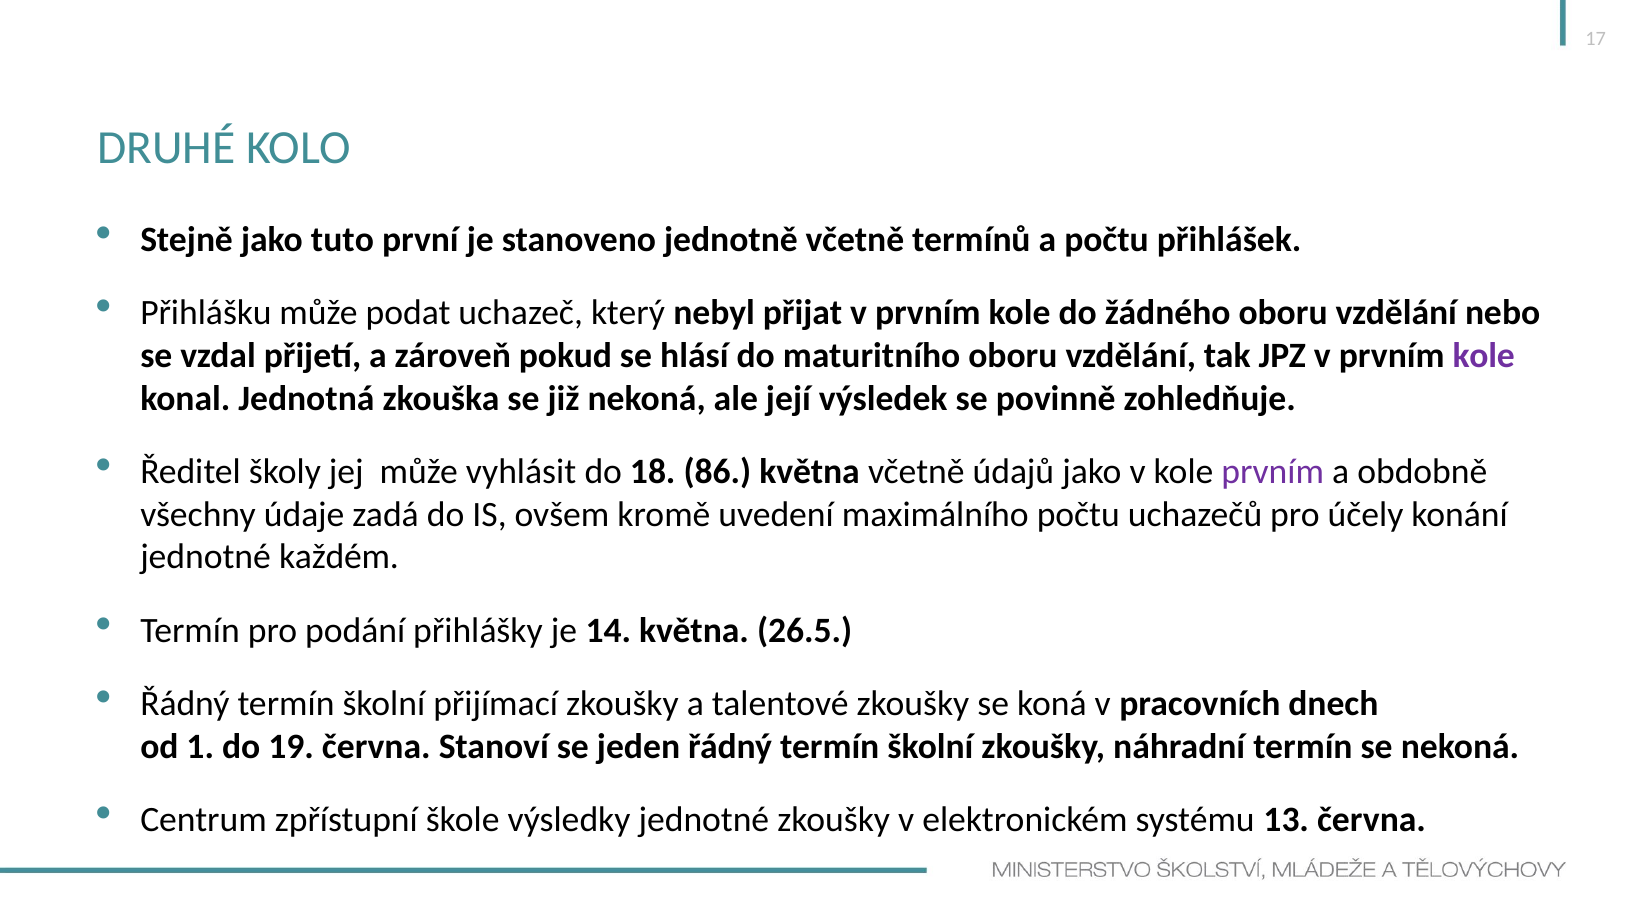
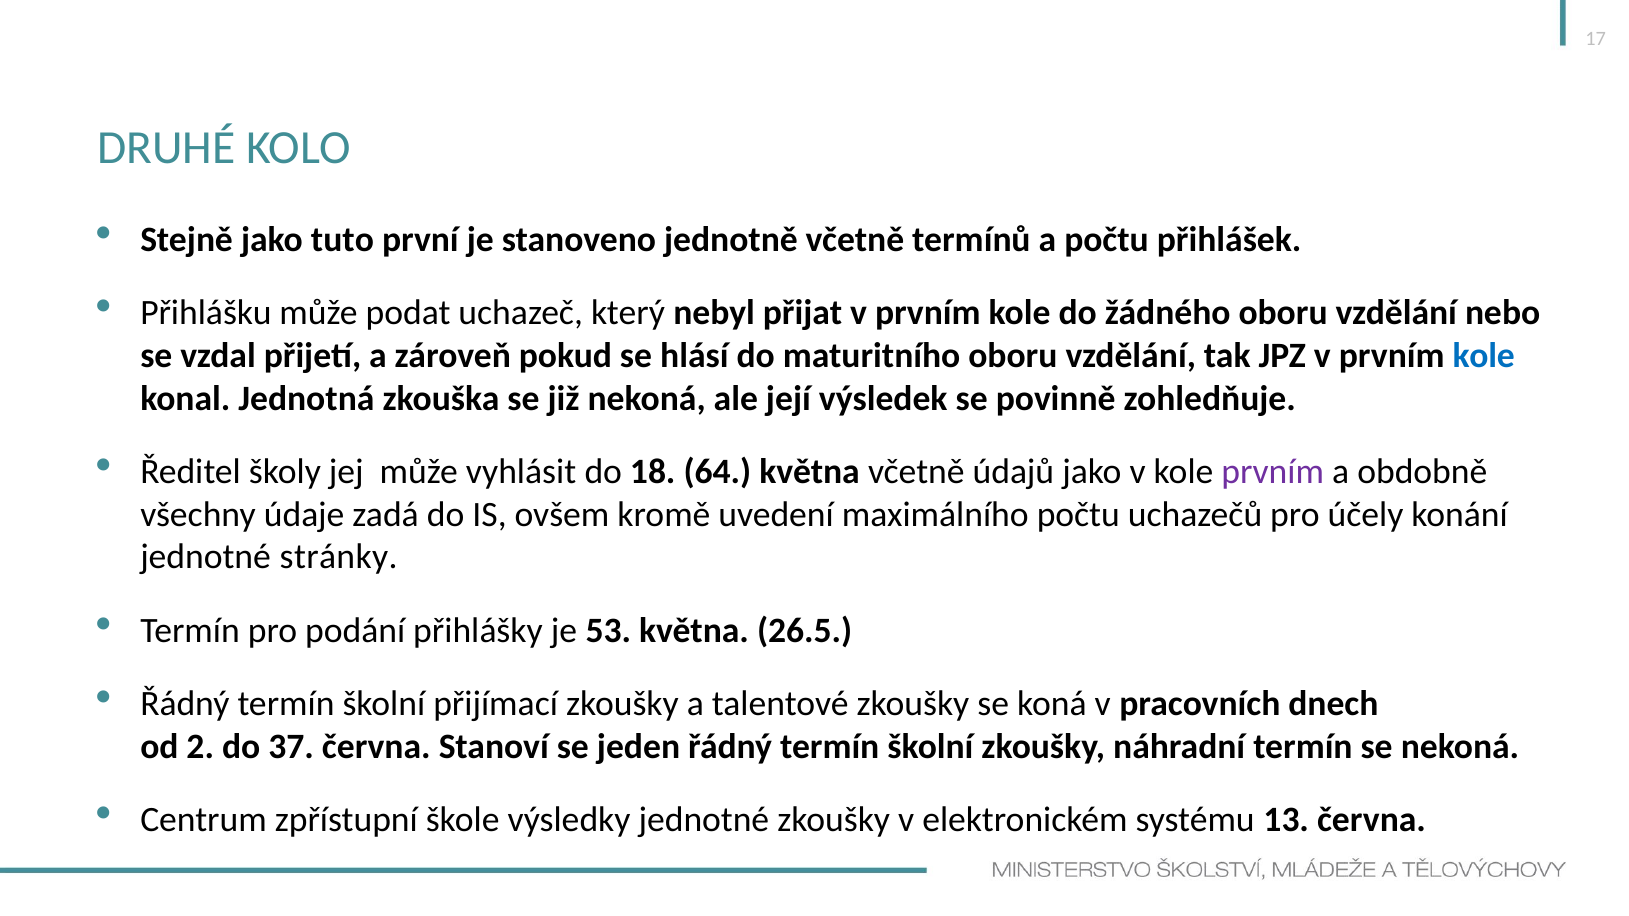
kole colour: purple -> blue (1484, 356)
86: 86 -> 64 (717, 472)
každém: každém -> stránky (339, 557)
14: 14 -> 53 (608, 631)
1: 1 -> 2 (200, 747)
19: 19 -> 37 (291, 747)
